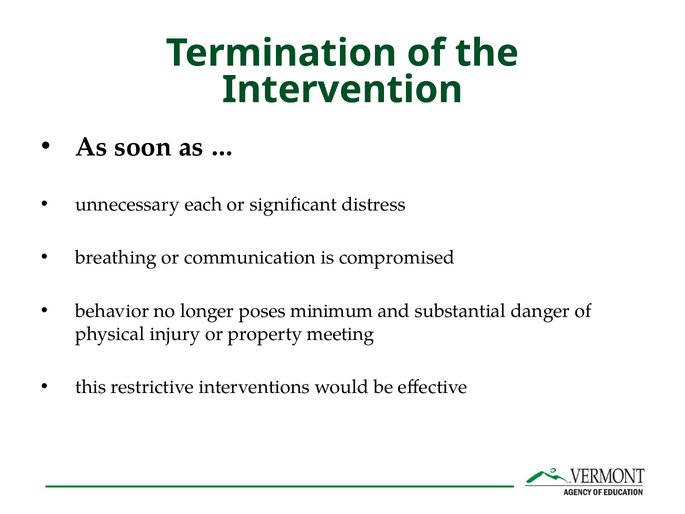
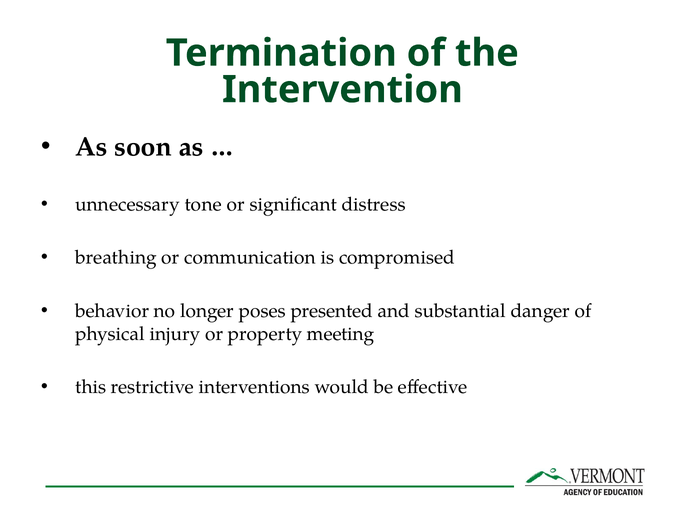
each: each -> tone (203, 204)
minimum: minimum -> presented (332, 311)
